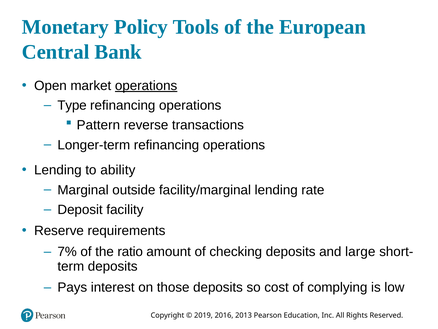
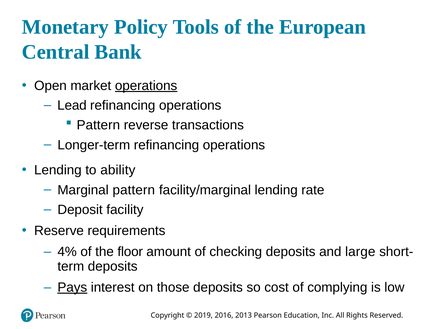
Type: Type -> Lead (72, 105)
Marginal outside: outside -> pattern (134, 190)
7%: 7% -> 4% (67, 251)
ratio: ratio -> floor (130, 251)
Pays underline: none -> present (72, 287)
